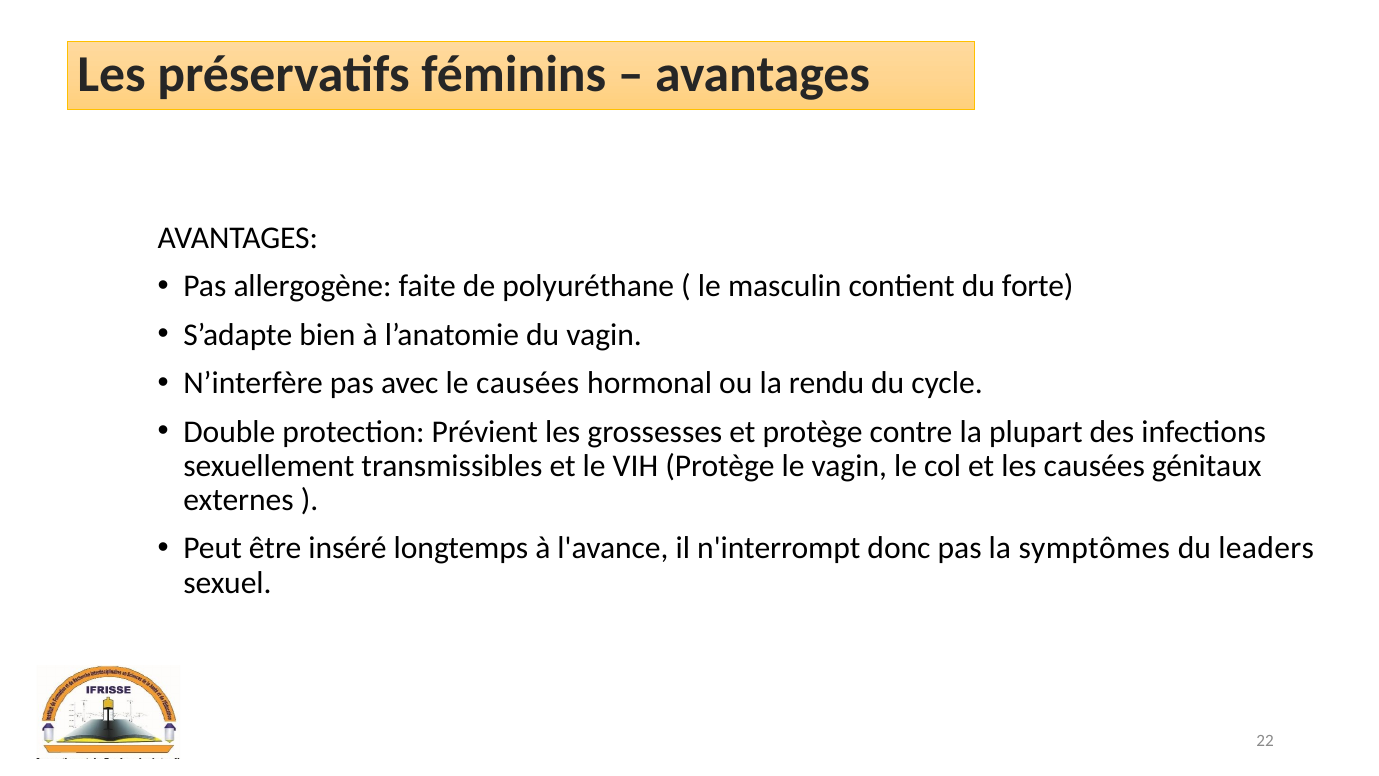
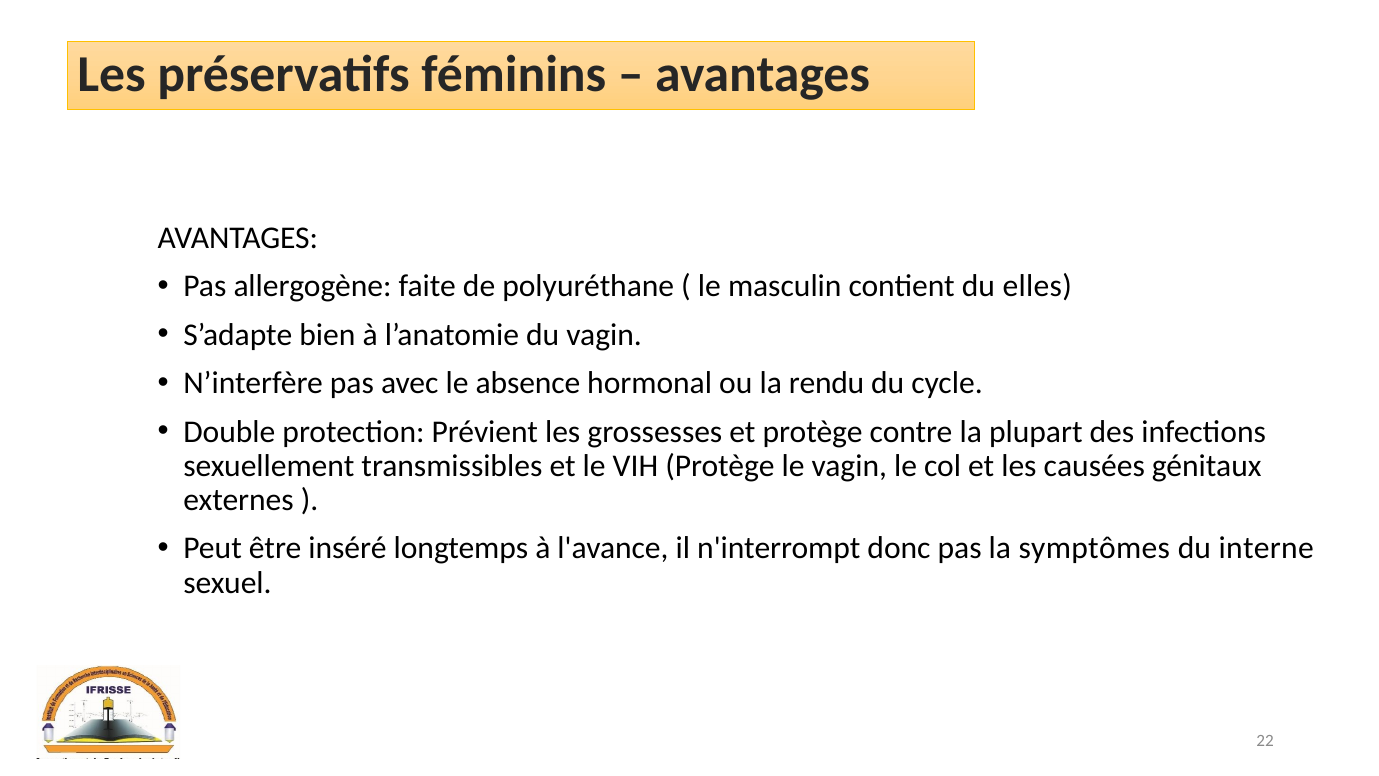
forte: forte -> elles (1037, 286)
le causées: causées -> absence (528, 383)
leaders: leaders -> interne (1266, 548)
